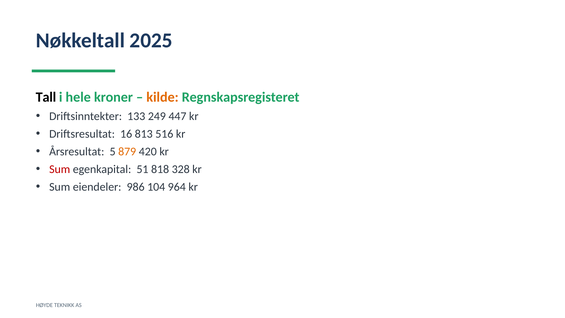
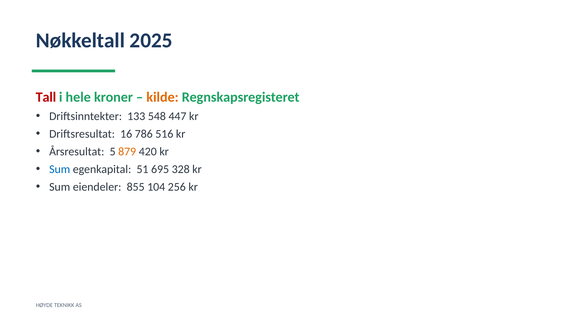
Tall colour: black -> red (46, 97)
249: 249 -> 548 (157, 116)
813: 813 -> 786 (144, 134)
Sum colour: red -> blue (60, 169)
818: 818 -> 695 (160, 169)
986: 986 -> 855 (136, 187)
964: 964 -> 256 (177, 187)
